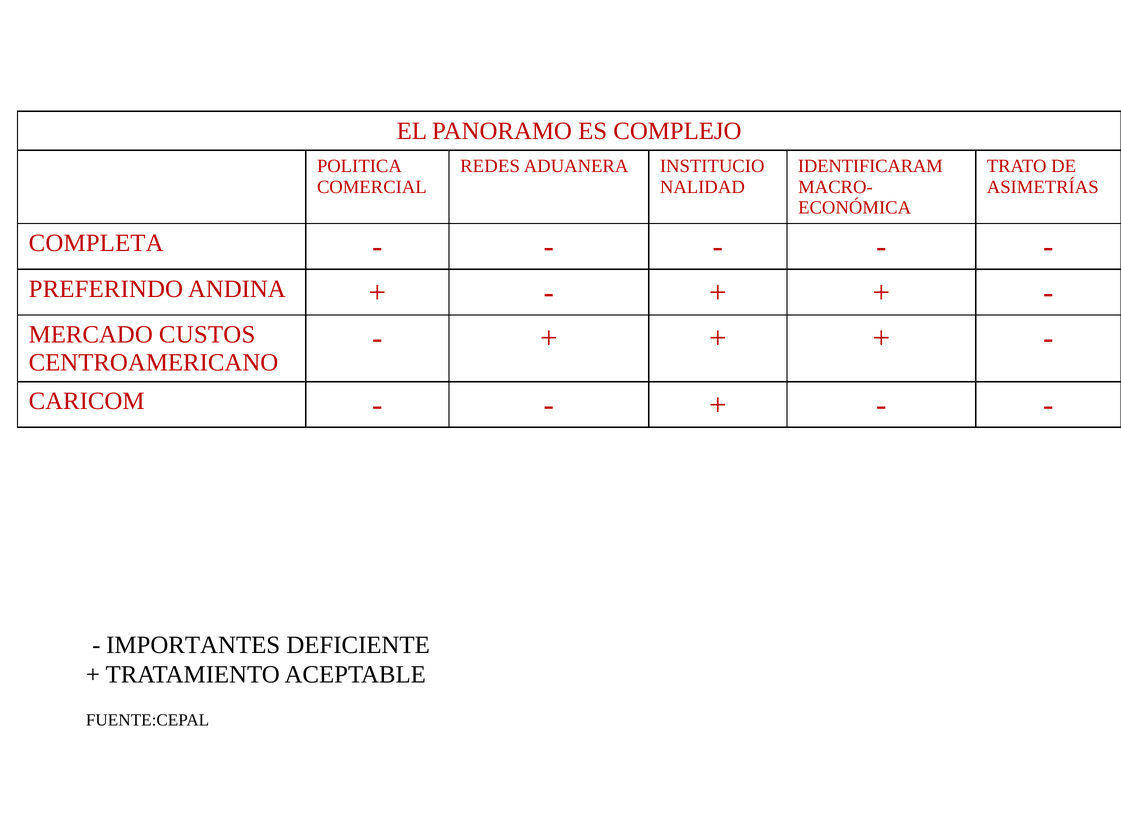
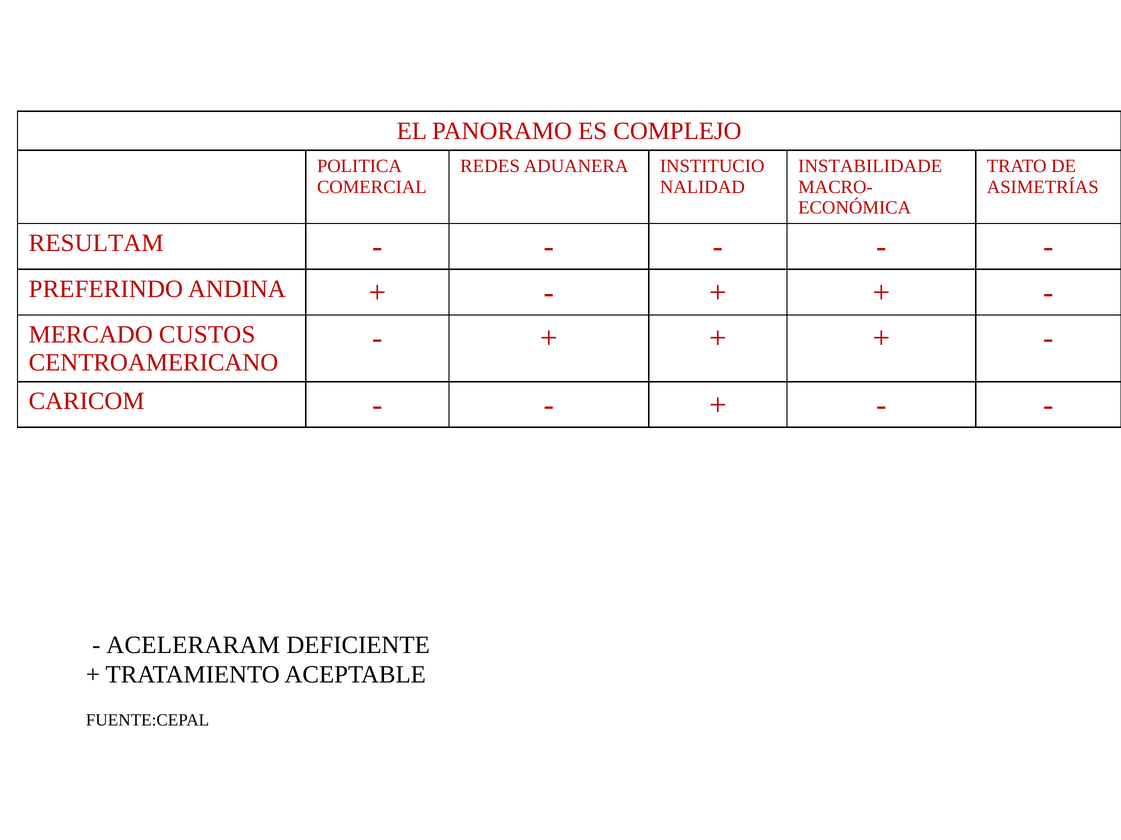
IDENTIFICARAM: IDENTIFICARAM -> INSTABILIDADE (870, 166)
COMPLETA: COMPLETA -> RESULTAM (96, 243)
IMPORTANTES: IMPORTANTES -> ACELERARAM (193, 645)
